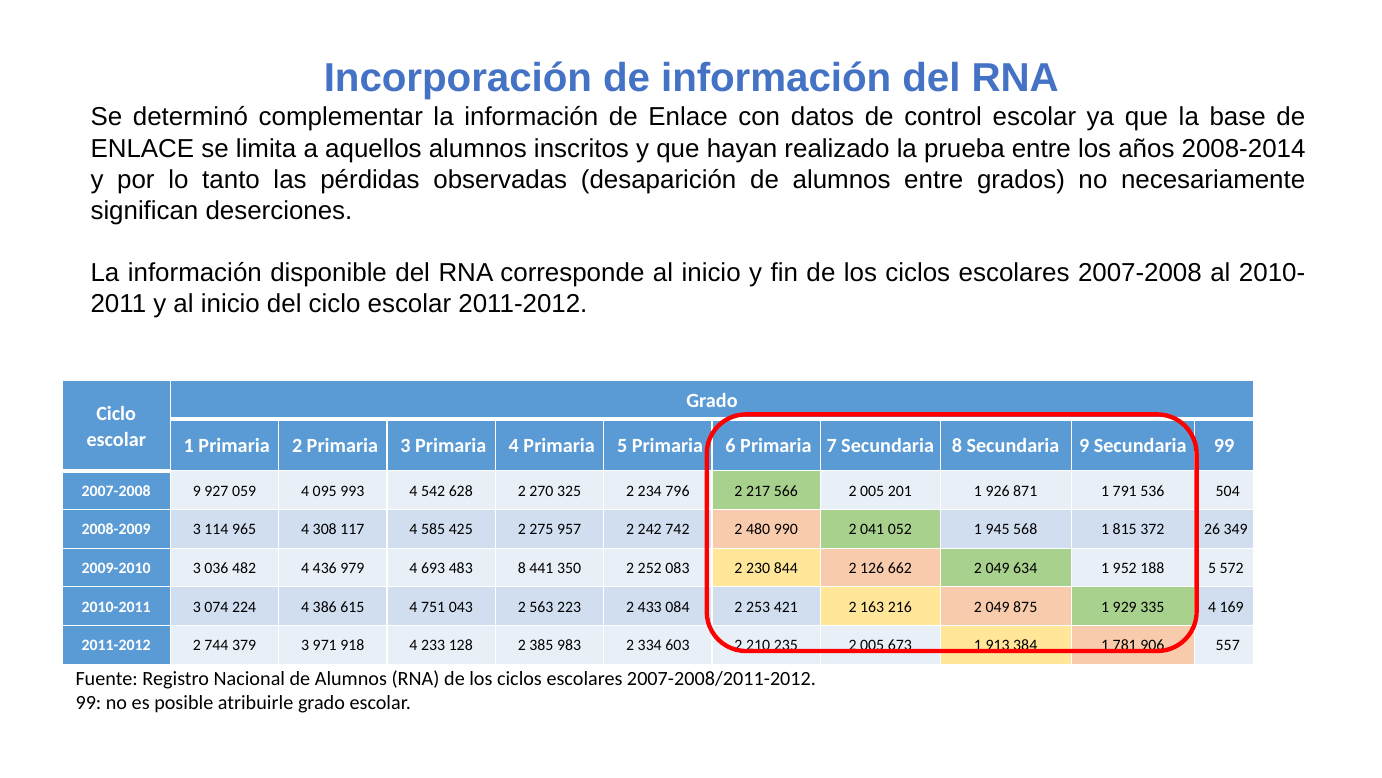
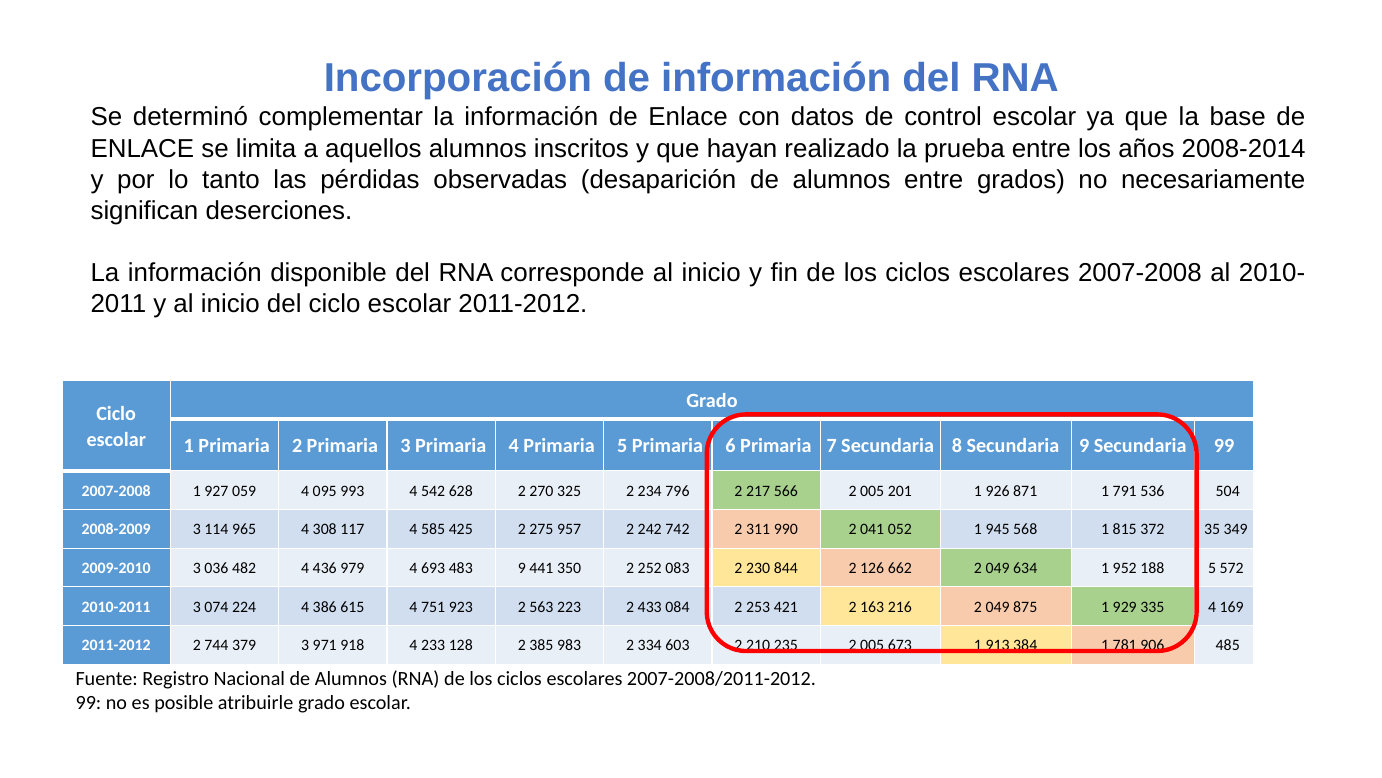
2007-2008 9: 9 -> 1 (197, 491)
480: 480 -> 311 (758, 529)
26: 26 -> 35 (1212, 529)
483 8: 8 -> 9 (522, 568)
043: 043 -> 923 (461, 607)
557: 557 -> 485 (1228, 645)
